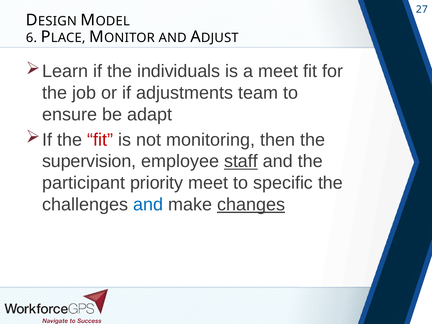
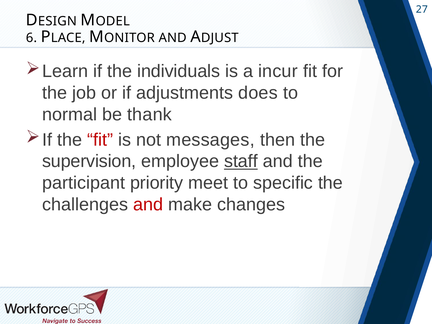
a meet: meet -> incur (278, 71)
team: team -> does (258, 93)
ensure: ensure -> normal (70, 115)
adapt: adapt -> thank (150, 115)
monitoring: monitoring -> messages (210, 140)
and colour: blue -> red (148, 205)
changes underline: present -> none (251, 205)
